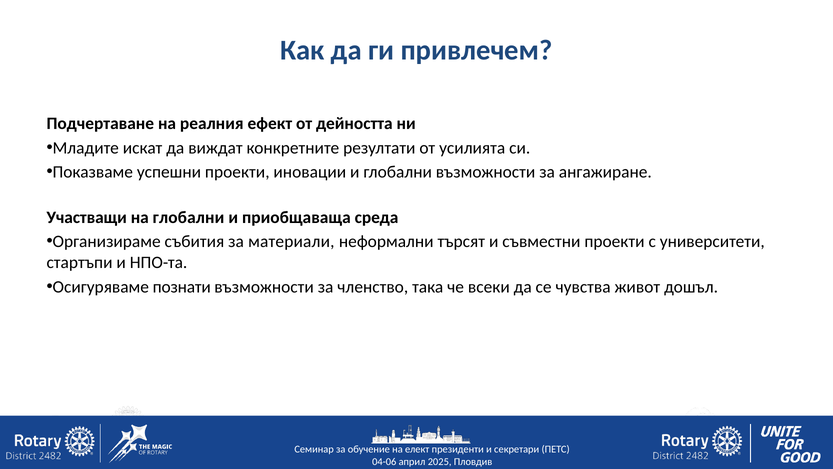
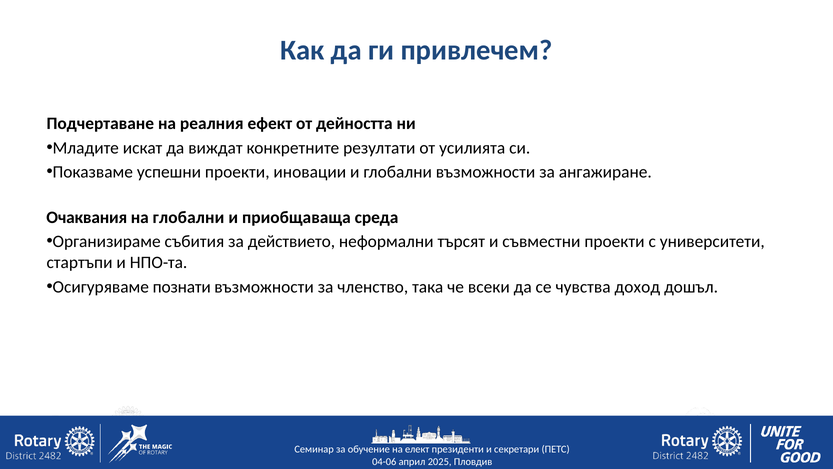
Участващи: Участващи -> Очаквания (87, 217)
материали: материали -> действието (291, 241)
живот: живот -> доход (637, 287)
